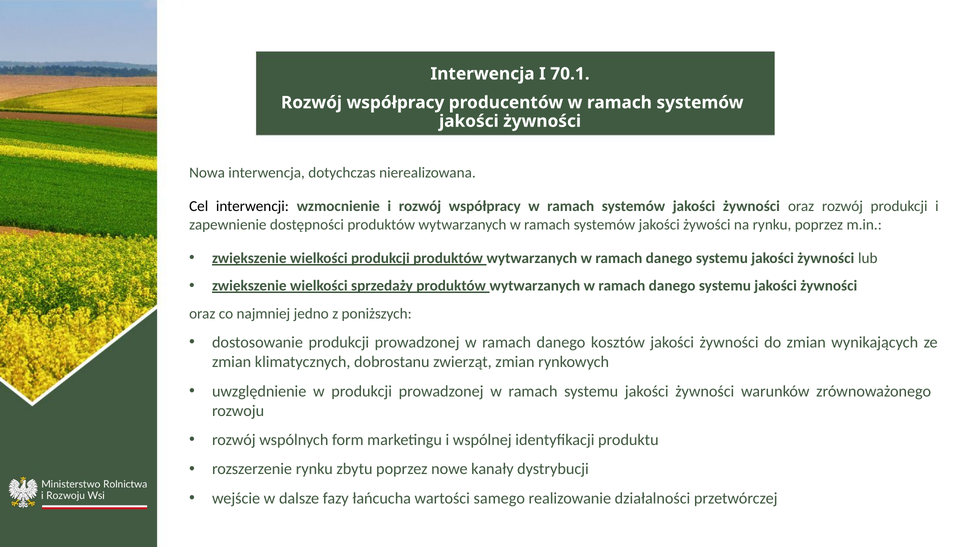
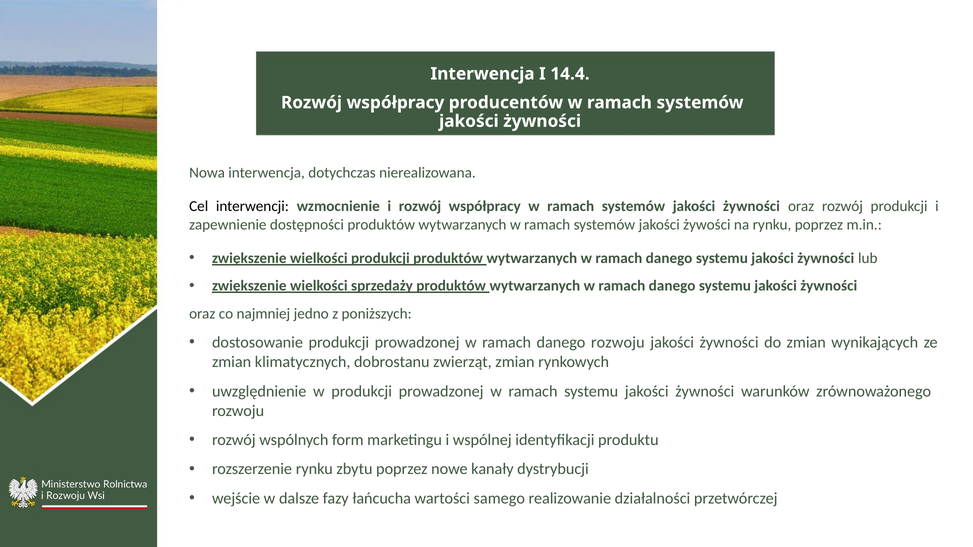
70.1: 70.1 -> 14.4 (570, 74)
danego kosztów: kosztów -> rozwoju (618, 342)
